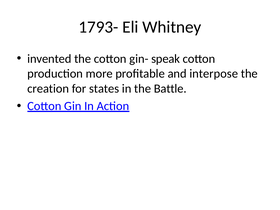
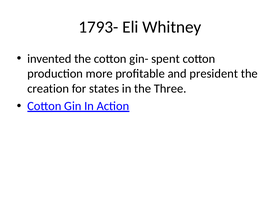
speak: speak -> spent (166, 59)
interpose: interpose -> president (214, 74)
Battle: Battle -> Three (170, 89)
